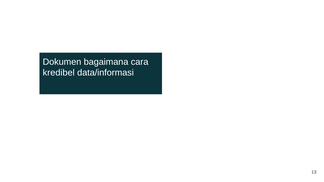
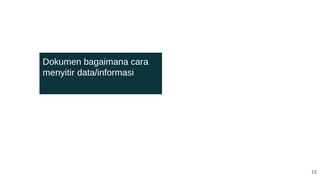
kredibel: kredibel -> menyitir (59, 73)
